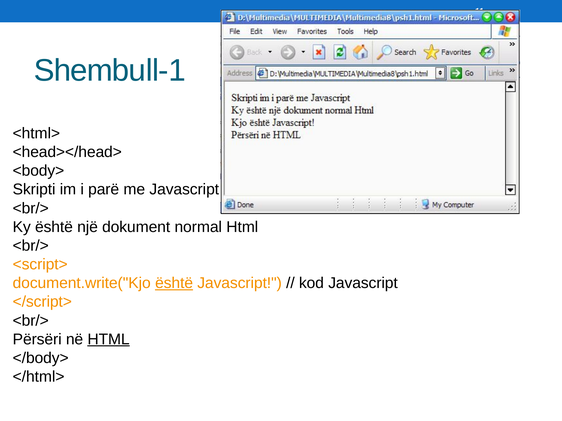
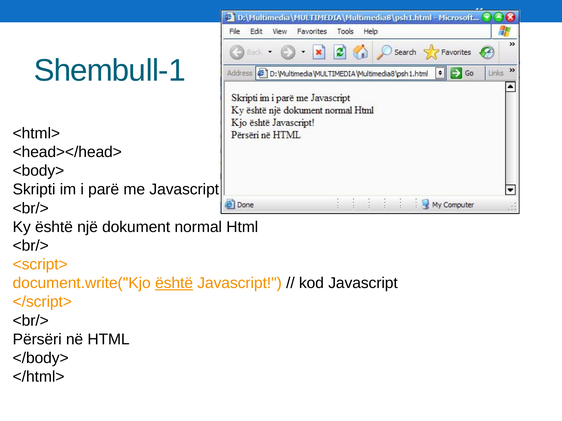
HTML underline: present -> none (109, 340)
